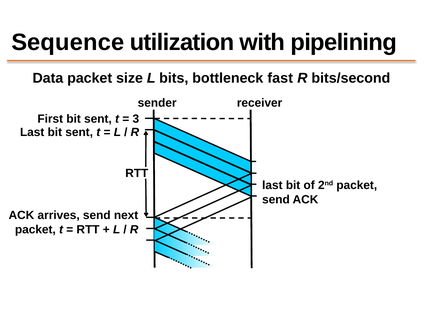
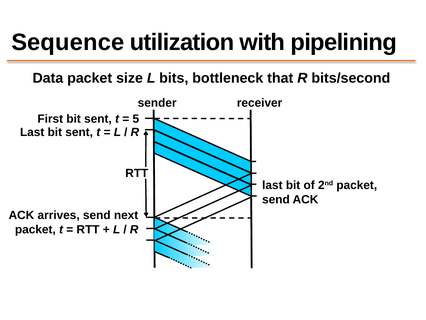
fast: fast -> that (280, 78)
3: 3 -> 5 (136, 119)
